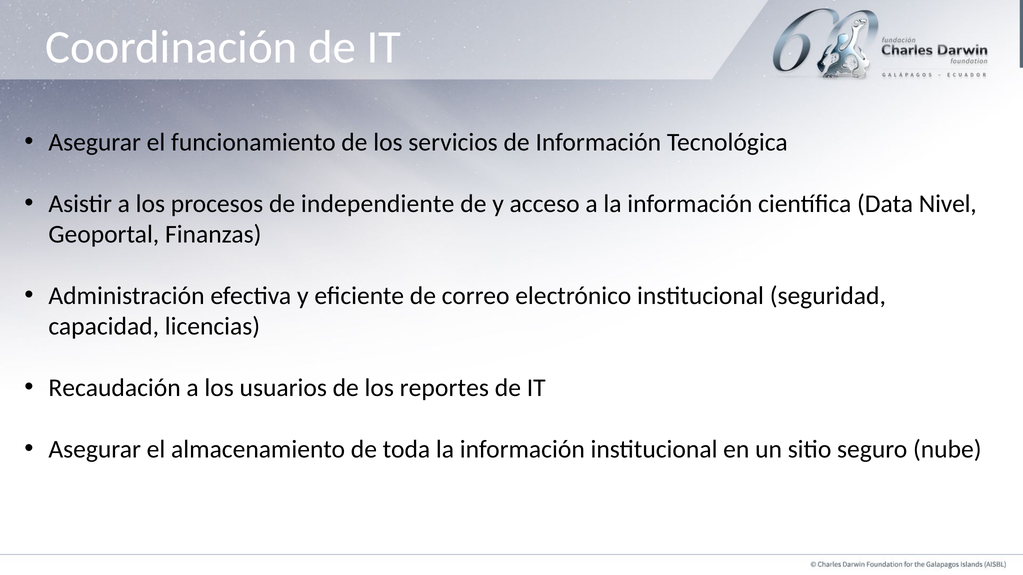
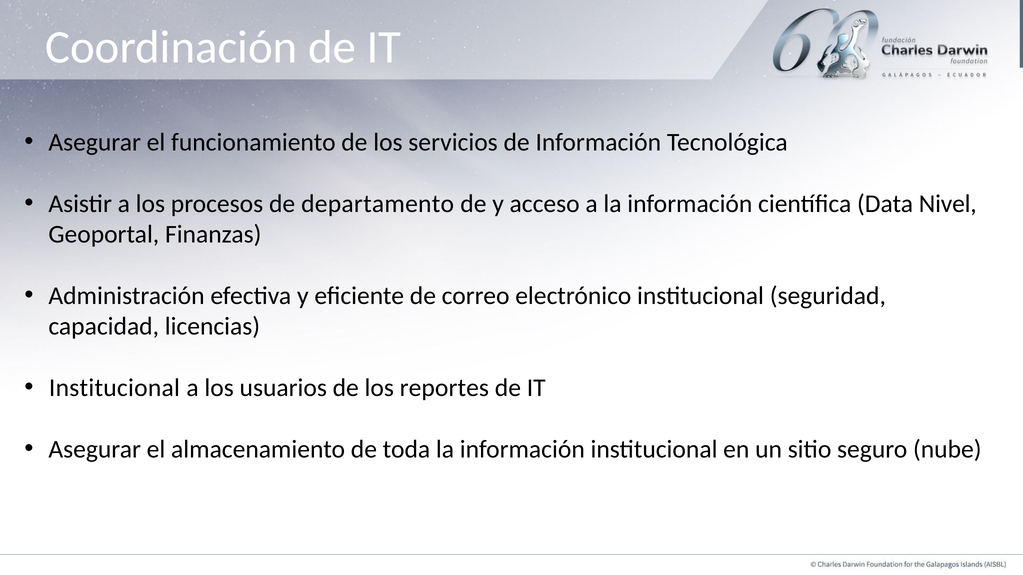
independiente: independiente -> departamento (378, 204)
Recaudación: Recaudación -> Institucional (114, 388)
